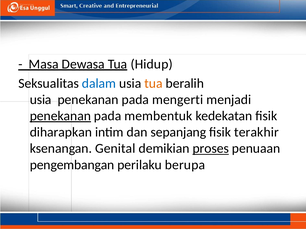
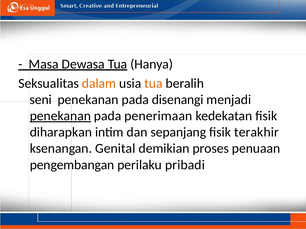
Hidup: Hidup -> Hanya (152, 64)
dalam colour: blue -> orange (99, 84)
usia: usia -> seni (41, 100)
mengerti: mengerti -> disenangi (178, 100)
membentuk: membentuk -> penerimaan (158, 116)
proses underline: present -> none (211, 149)
berupa: berupa -> pribadi (185, 165)
